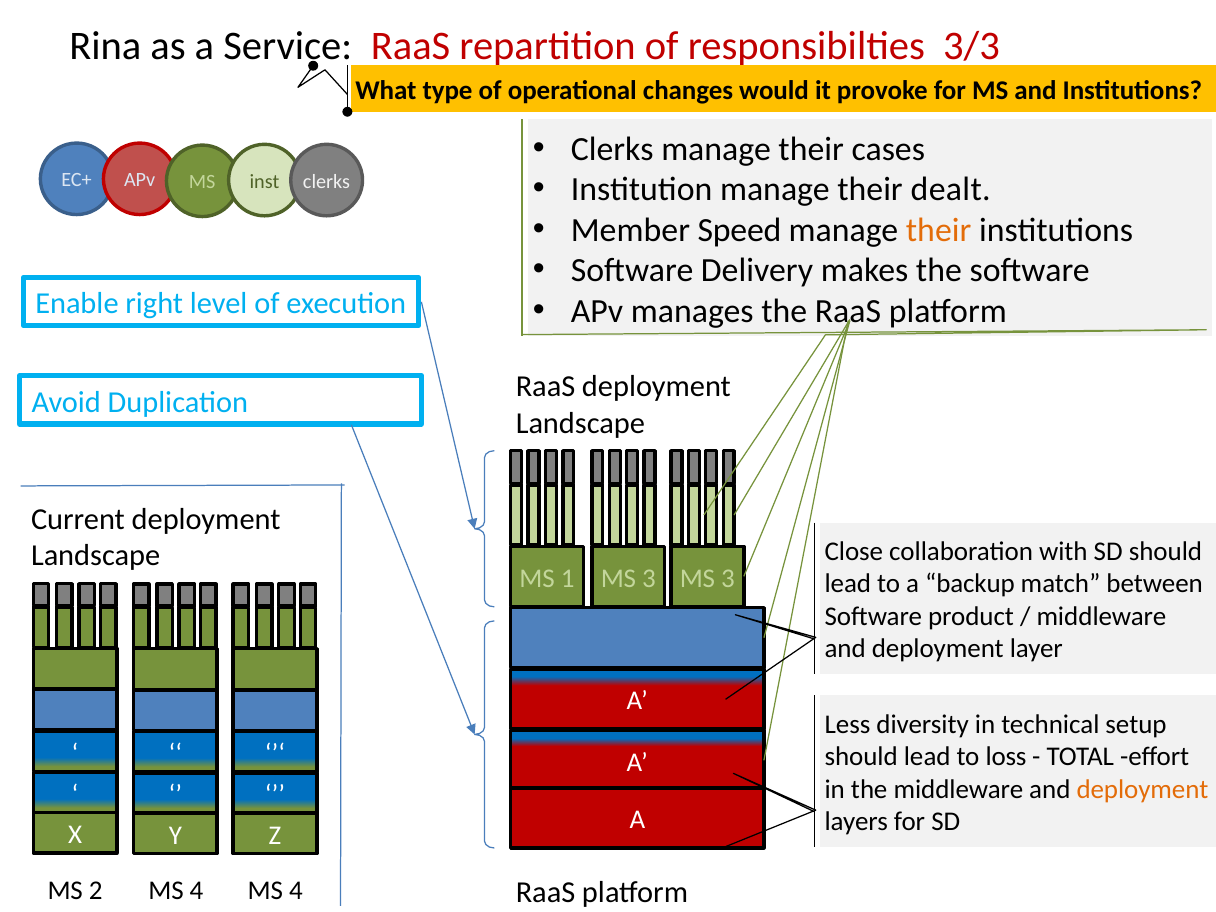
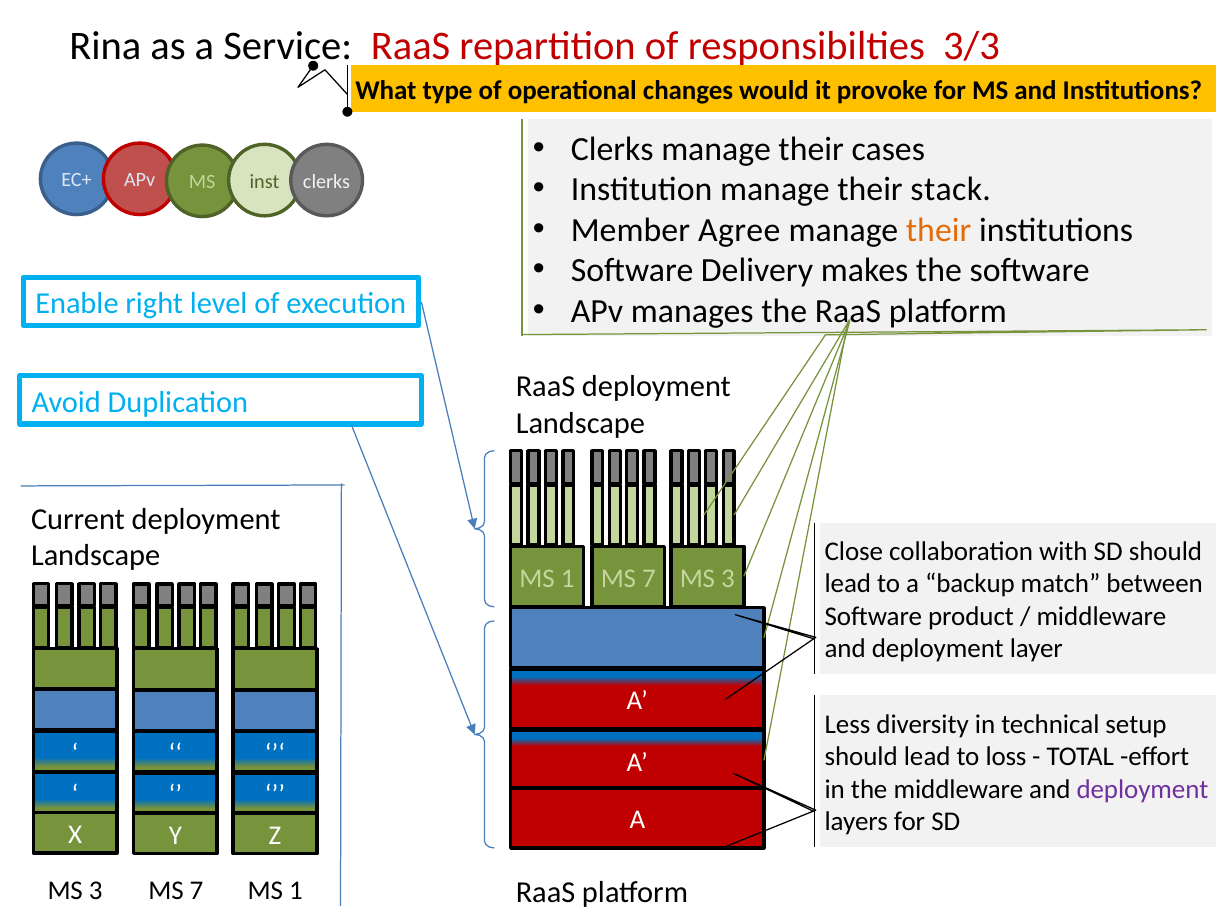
dealt: dealt -> stack (951, 190)
Speed: Speed -> Agree (739, 230)
1 MS 3: 3 -> 7 (649, 578)
deployment colour: orange -> purple (1142, 789)
2: 2 -> 3 (96, 890)
4: 4 -> 7 (197, 890)
4: 4 -> 1 (296, 890)
